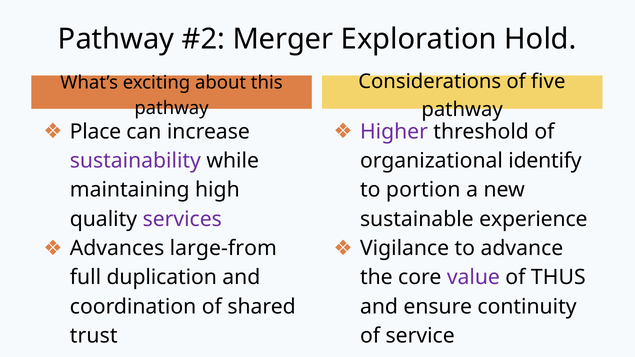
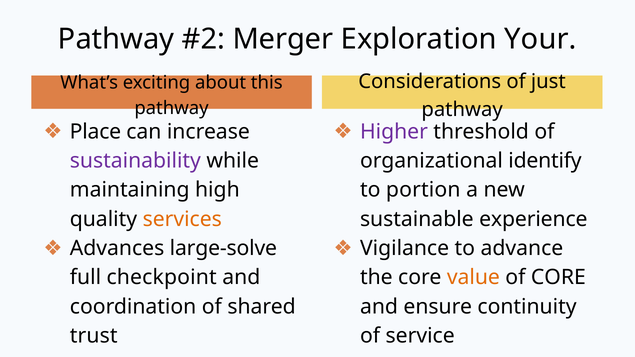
Hold: Hold -> Your (540, 39)
five: five -> just (548, 82)
services colour: purple -> orange (182, 219)
large-from: large-from -> large-solve (223, 248)
duplication: duplication -> checkpoint (162, 278)
value colour: purple -> orange (473, 278)
of THUS: THUS -> CORE (558, 278)
